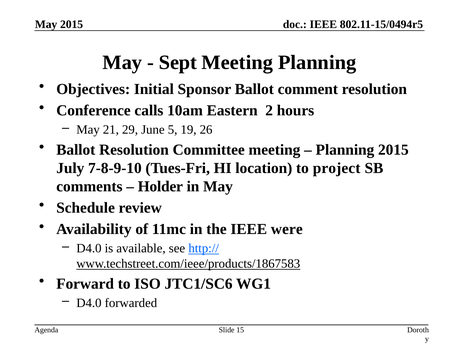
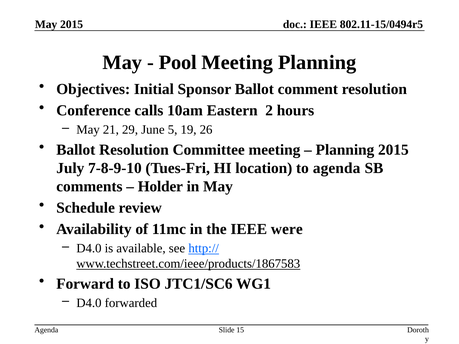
Sept: Sept -> Pool (178, 63)
to project: project -> agenda (337, 168)
